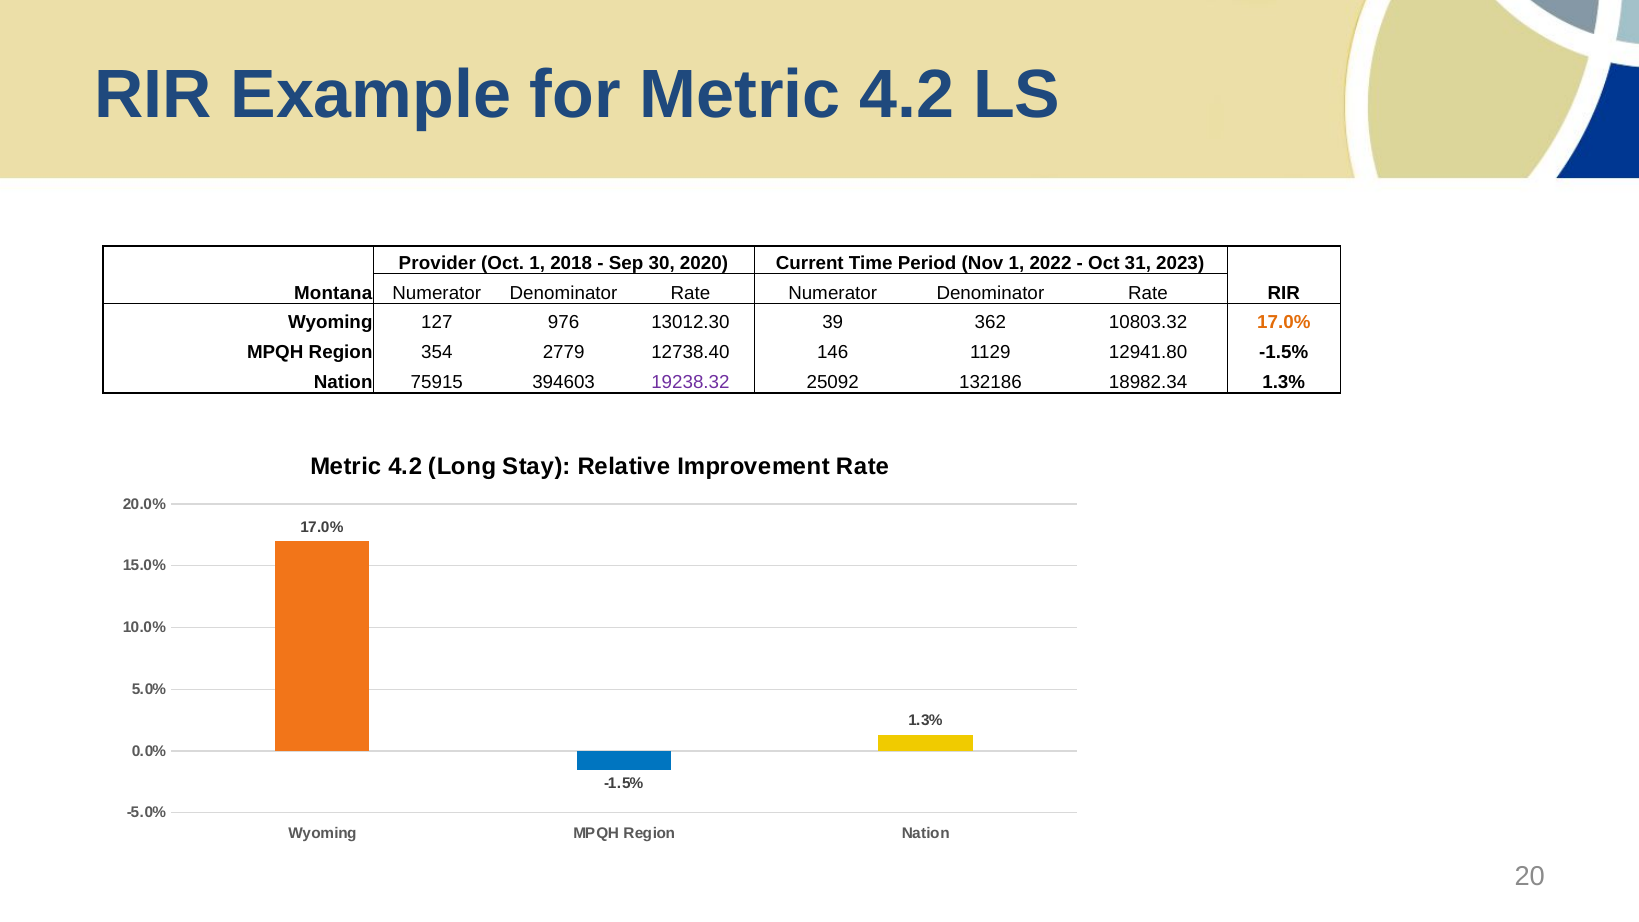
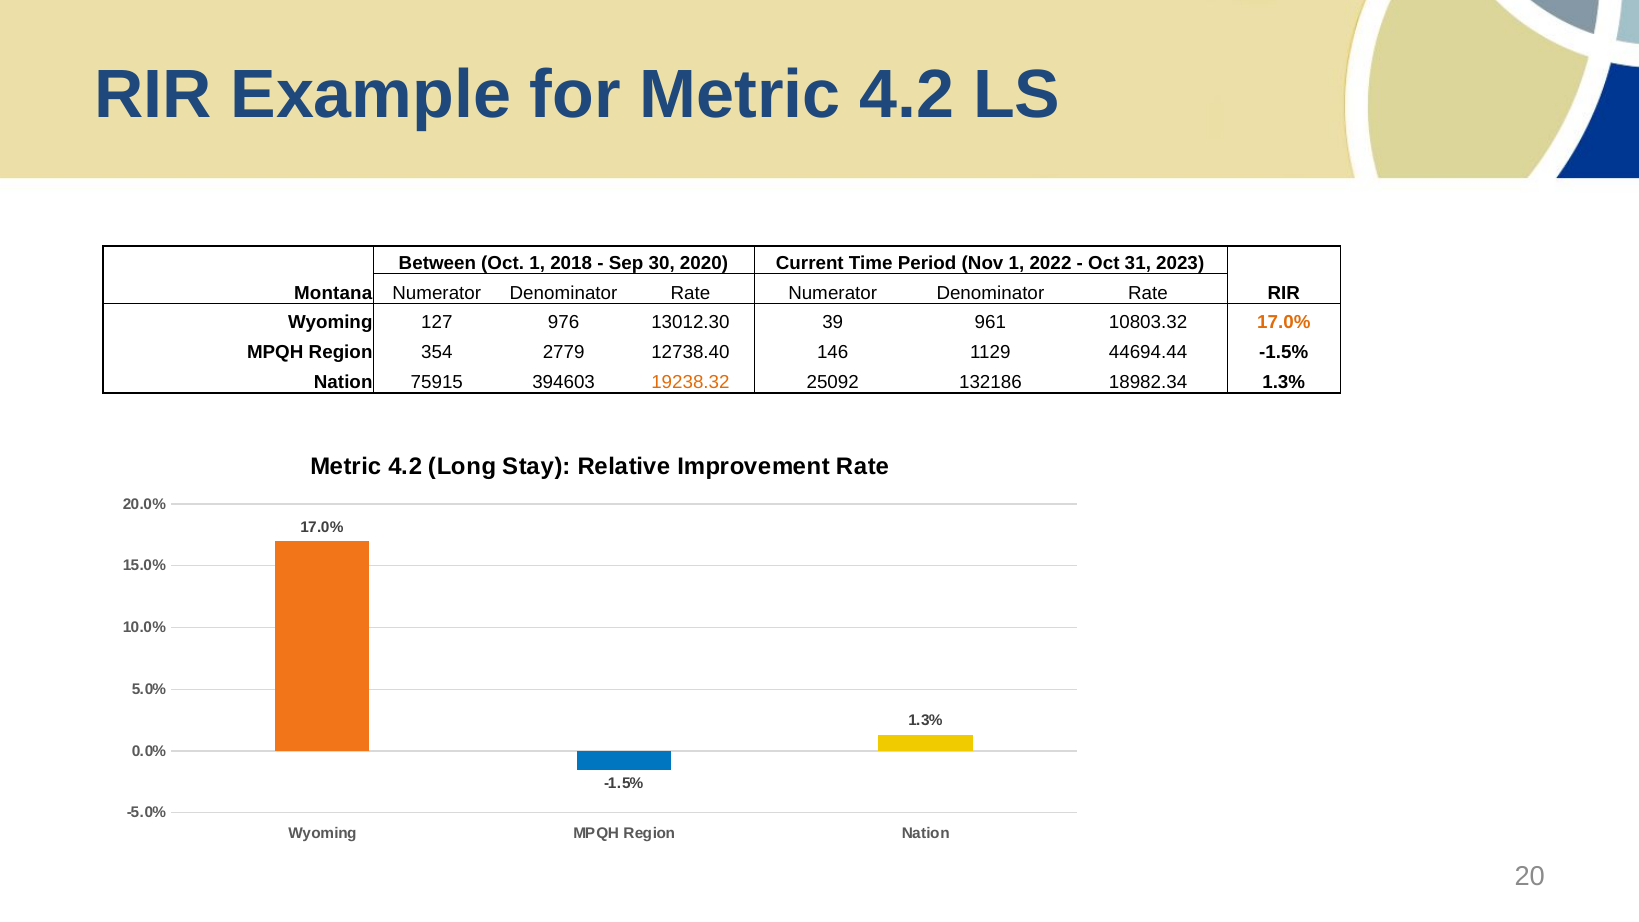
Provider: Provider -> Between (437, 264)
362: 362 -> 961 (990, 323)
12941.80: 12941.80 -> 44694.44 (1148, 352)
19238.32 colour: purple -> orange (690, 383)
